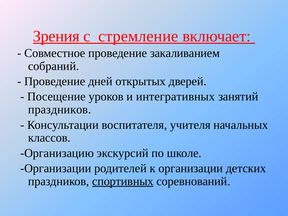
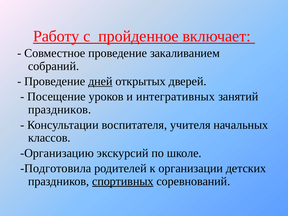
Зрения: Зрения -> Работу (56, 36)
стремление: стремление -> пройденное (138, 36)
дней underline: none -> present (100, 81)
Организации: Организации -> Подготовила (56, 168)
